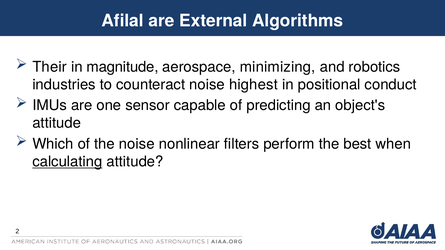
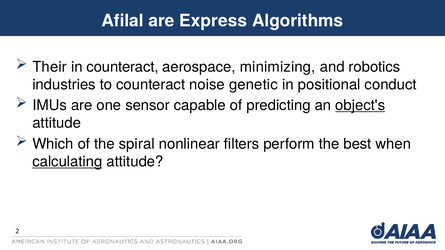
External: External -> Express (213, 21)
in magnitude: magnitude -> counteract (123, 67)
highest: highest -> genetic (253, 85)
object's underline: none -> present (360, 105)
the noise: noise -> spiral (137, 144)
